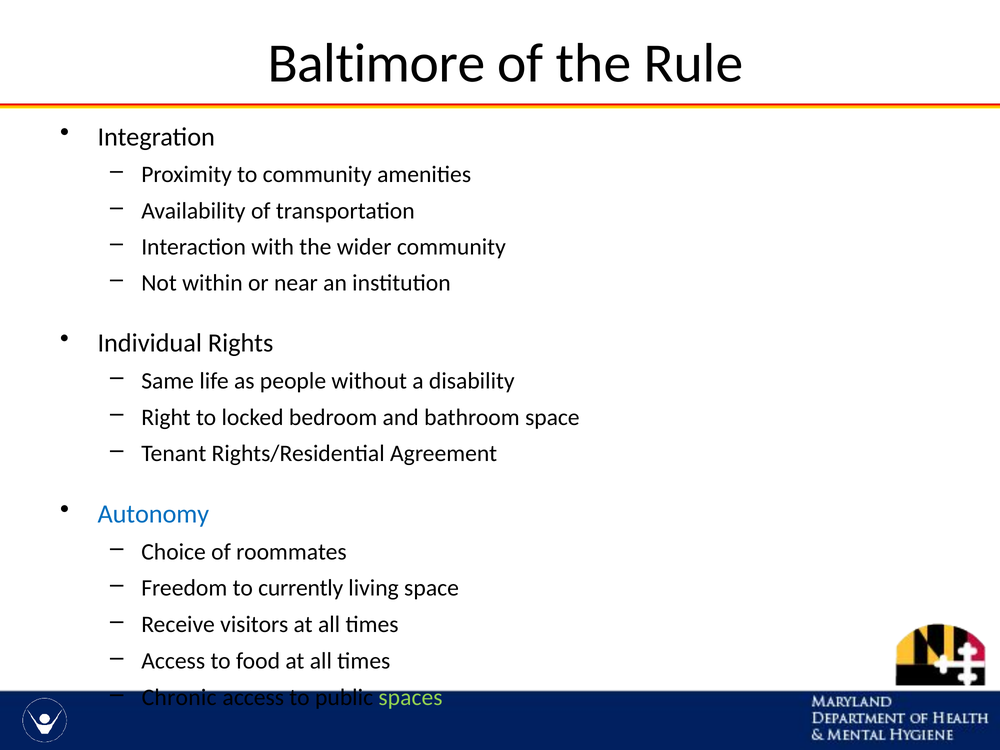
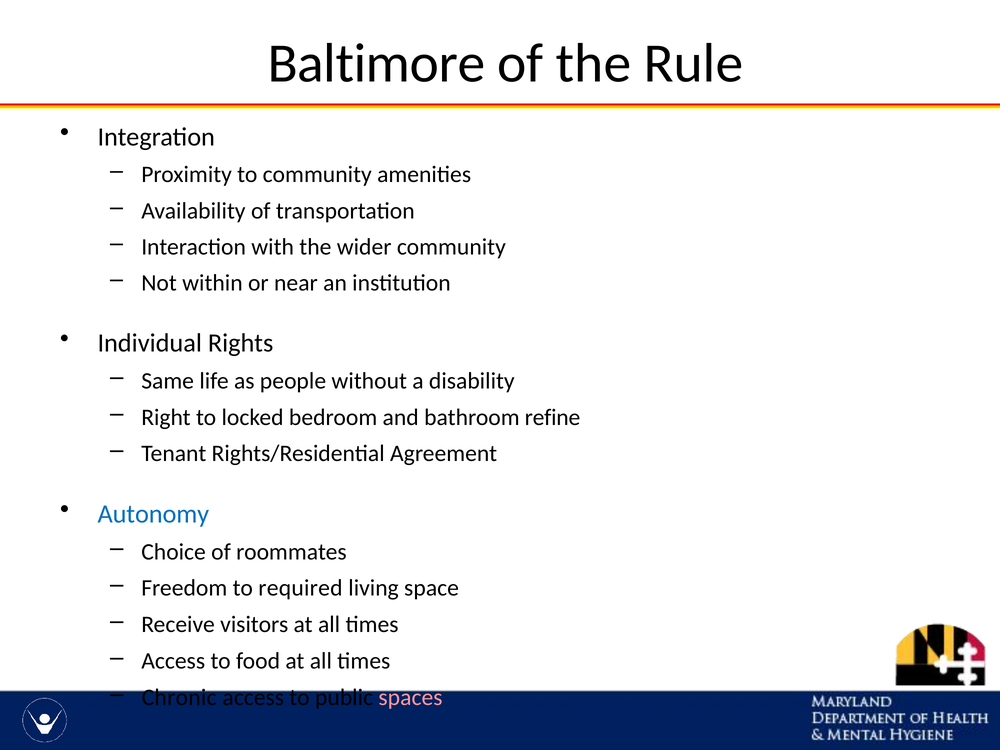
bathroom space: space -> refine (552, 417)
currently: currently -> required (300, 588)
spaces colour: light green -> pink (410, 697)
